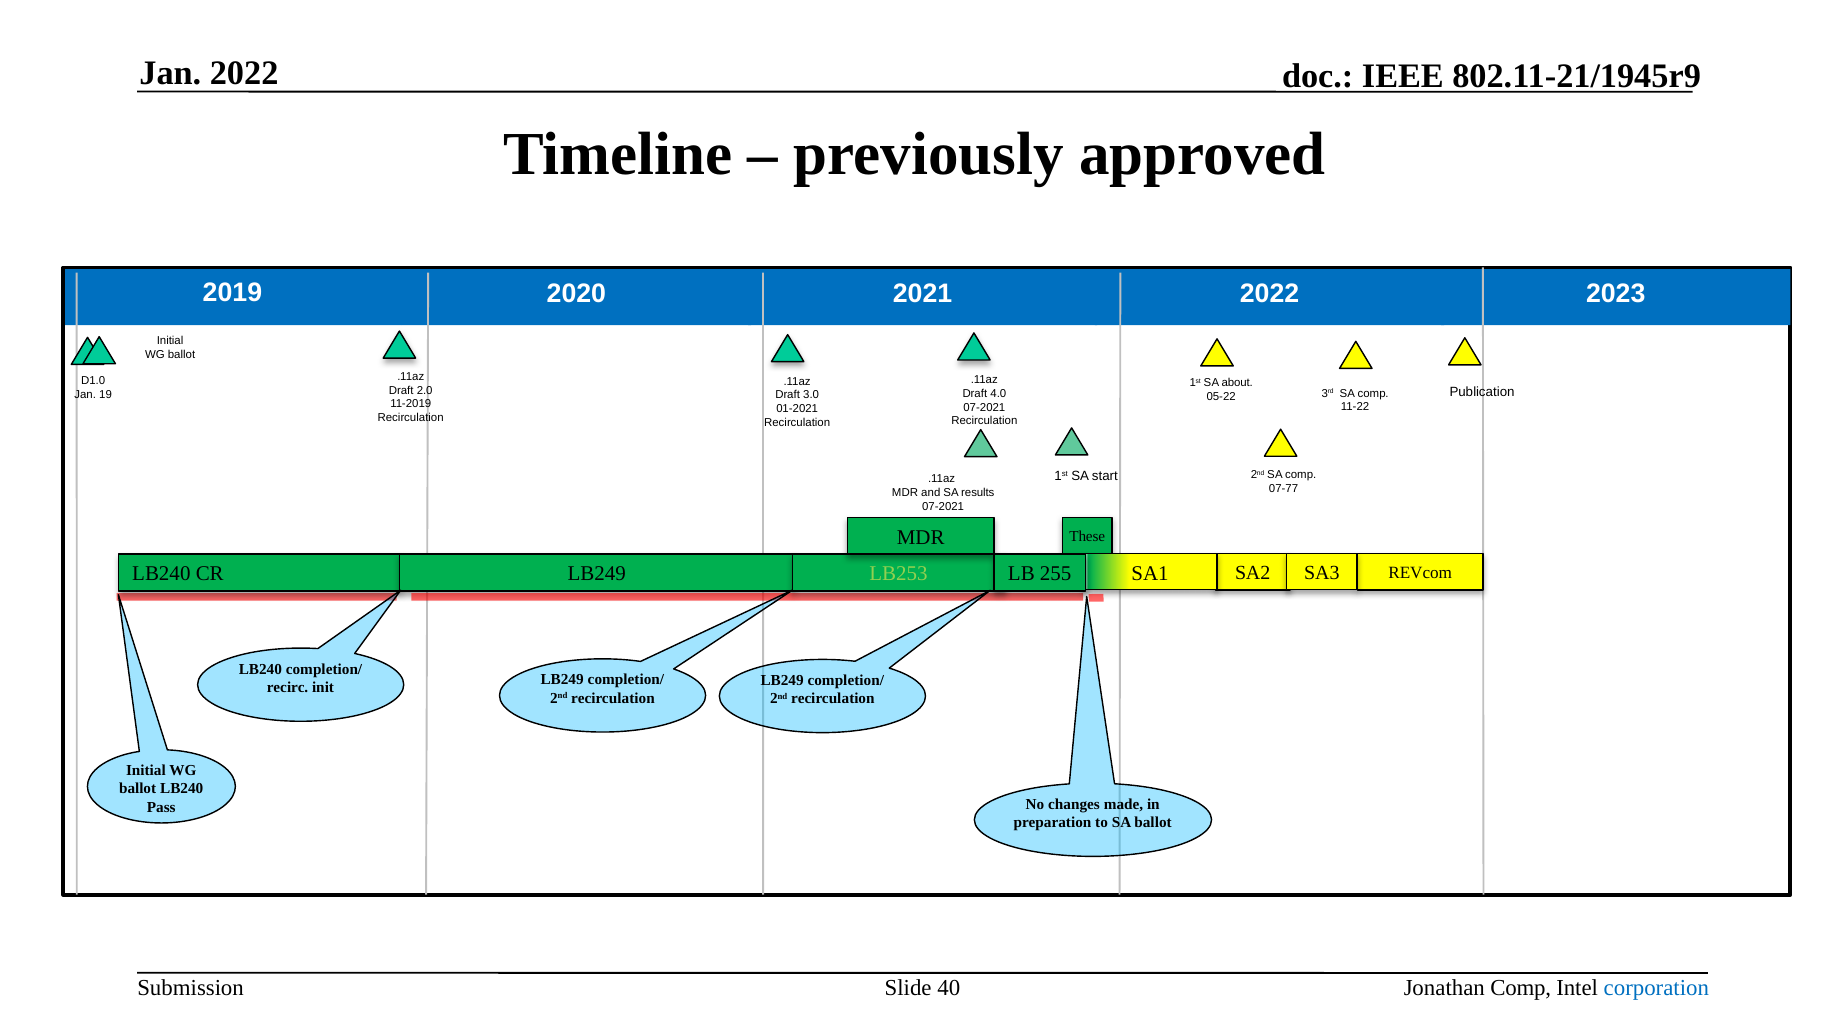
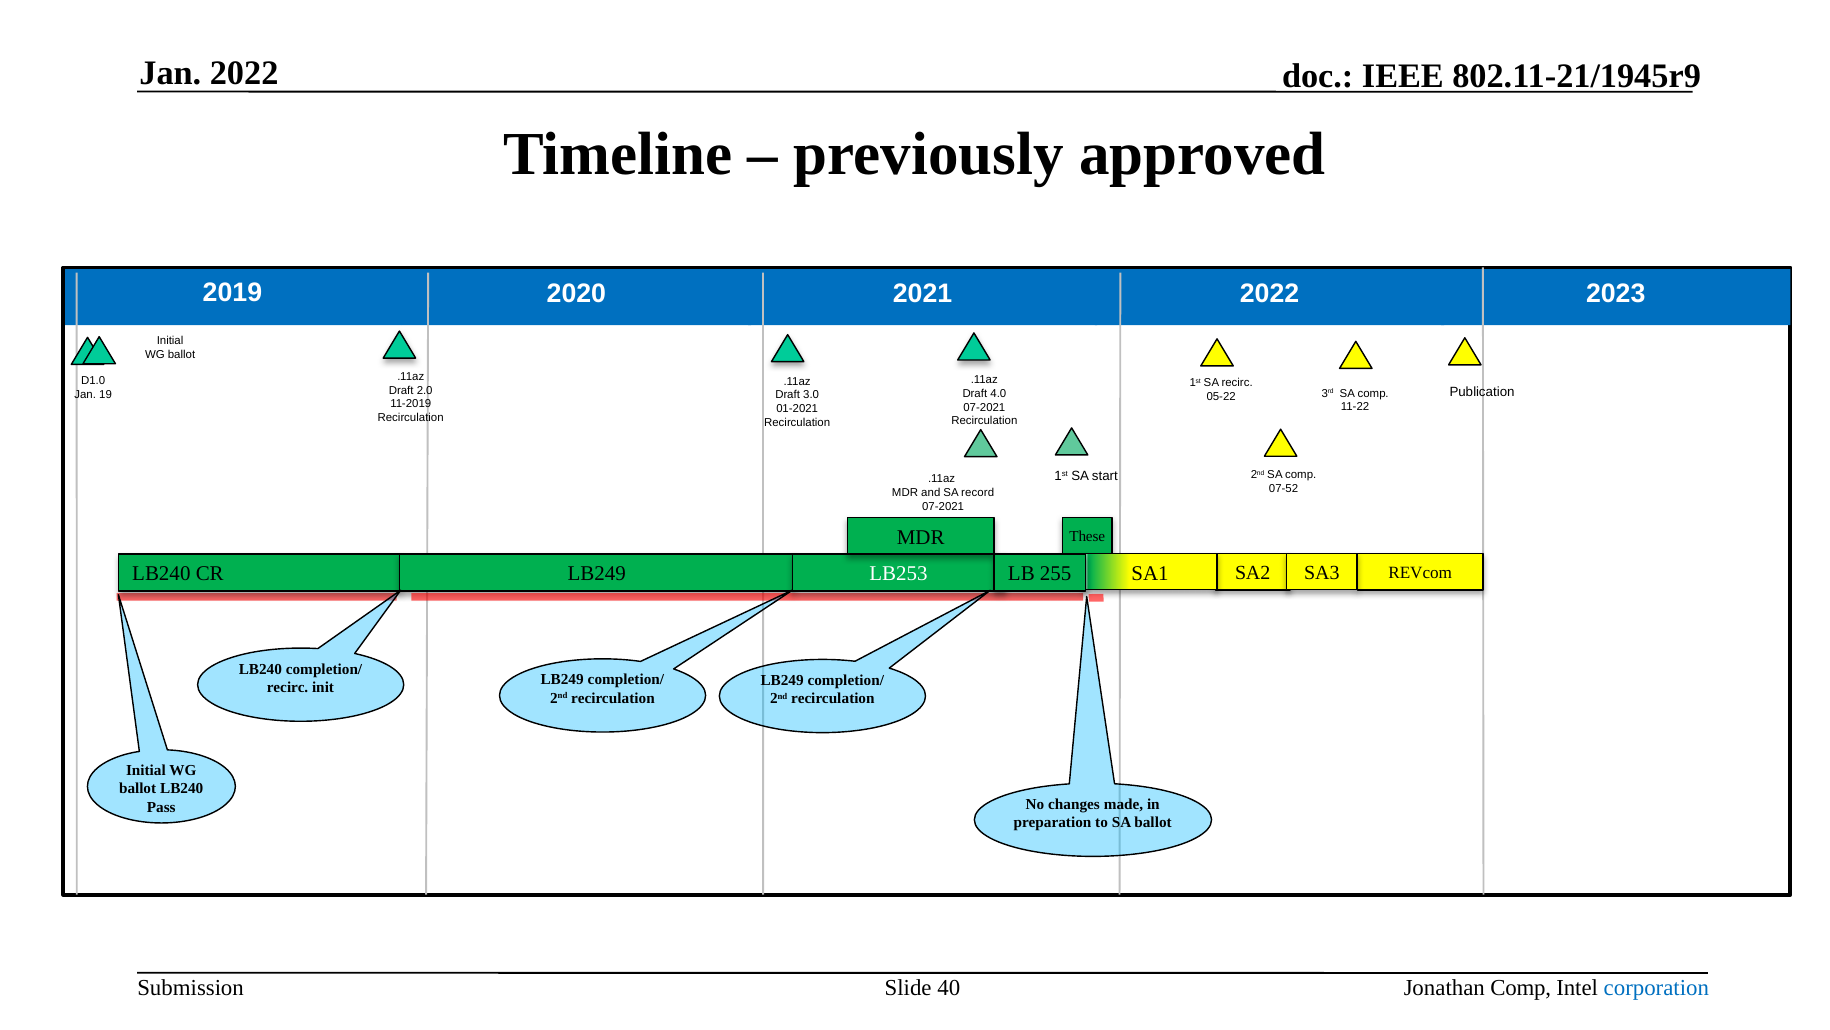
SA about: about -> recirc (1237, 383)
07-77: 07-77 -> 07-52 (1284, 489)
results: results -> record (978, 493)
LB253 colour: light green -> white (898, 574)
